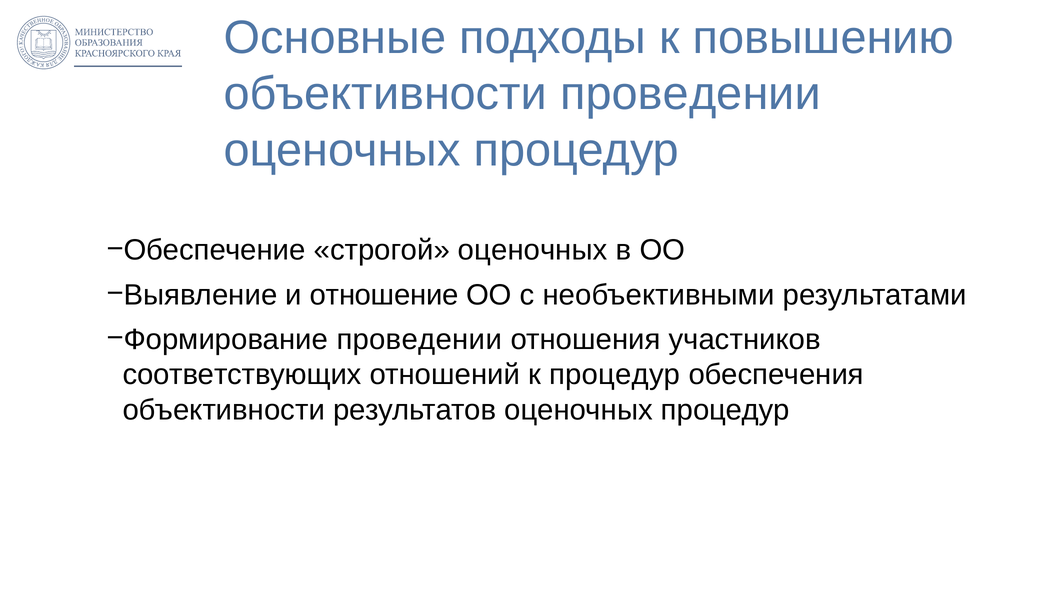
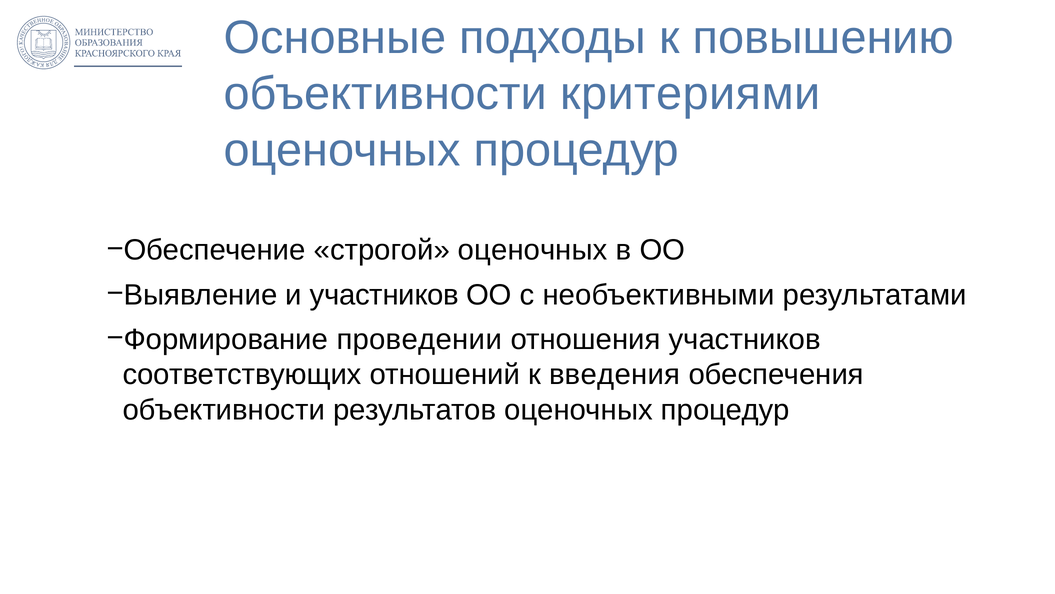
объективности проведении: проведении -> критериями (690, 94)
и отношение: отношение -> участников (384, 295)
к процедур: процедур -> введения (615, 374)
